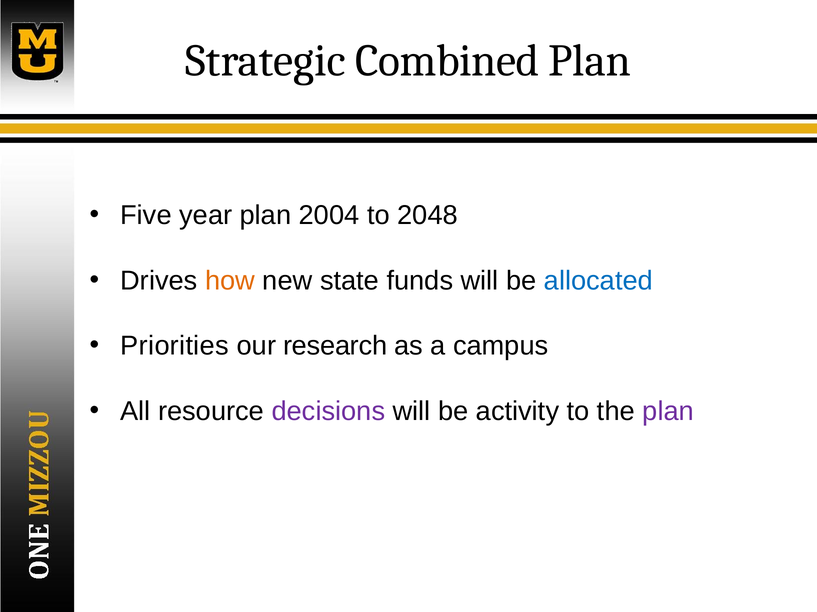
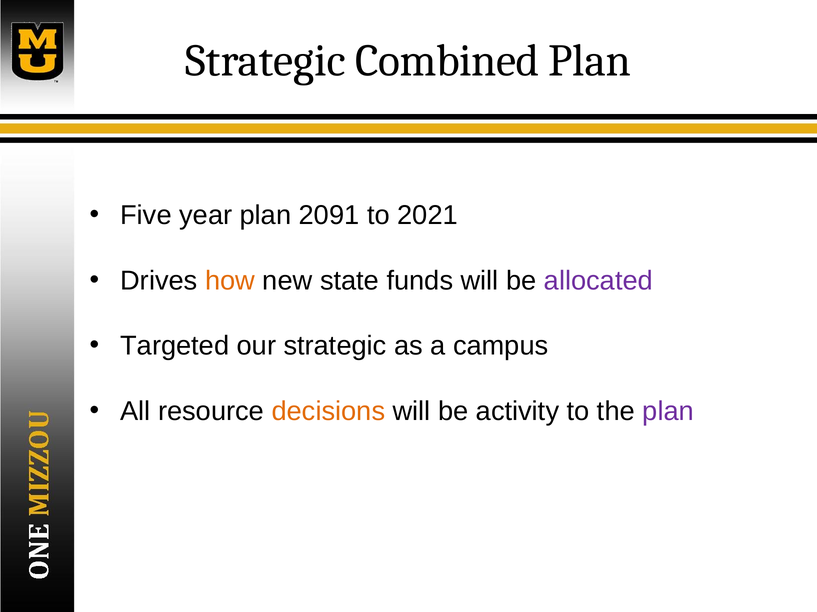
2004: 2004 -> 2091 (329, 216)
2048: 2048 -> 2021 (428, 216)
allocated colour: blue -> purple (598, 281)
Priorities: Priorities -> Targeted (175, 346)
our research: research -> strategic (335, 346)
decisions colour: purple -> orange (328, 412)
